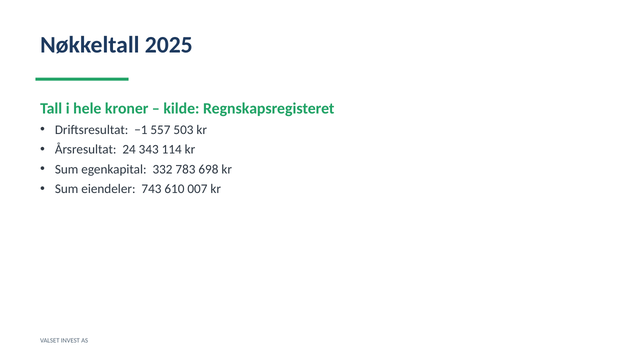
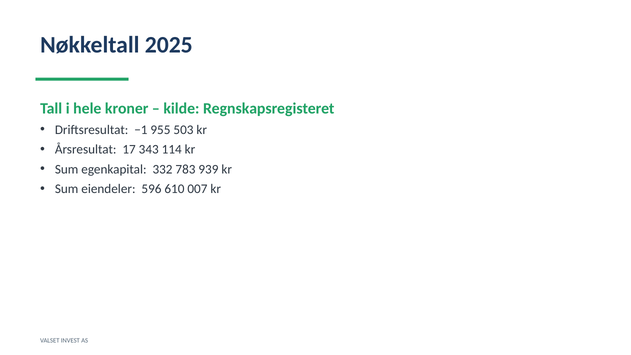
557: 557 -> 955 (160, 130)
24: 24 -> 17 (129, 149)
698: 698 -> 939 (208, 169)
743: 743 -> 596 (151, 189)
